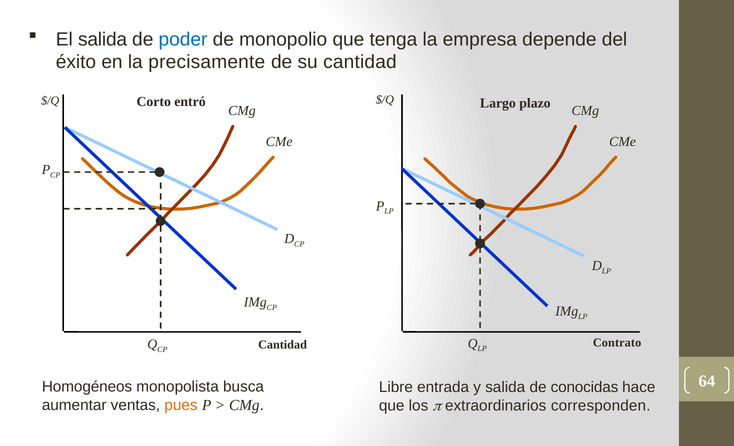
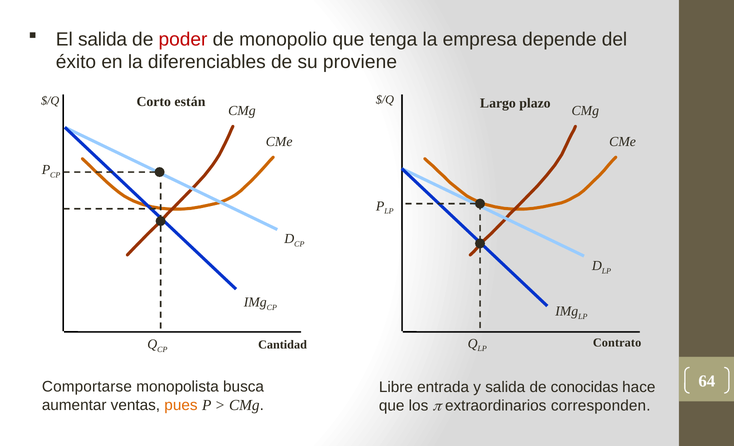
poder colour: blue -> red (183, 39)
precisamente: precisamente -> diferenciables (207, 62)
su cantidad: cantidad -> proviene (360, 62)
entró: entró -> están (190, 102)
Homogéneos: Homogéneos -> Comportarse (87, 387)
